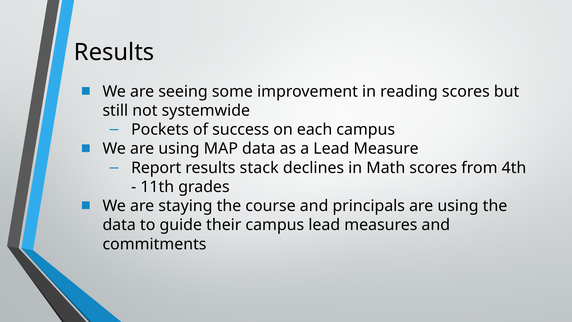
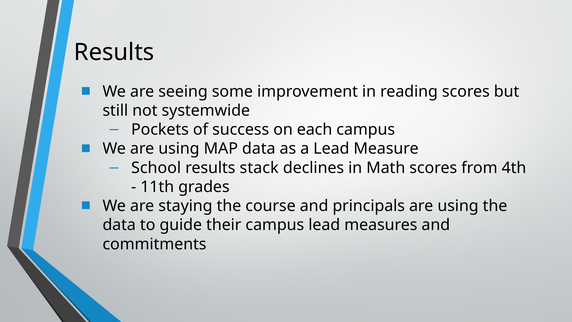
Report: Report -> School (156, 168)
